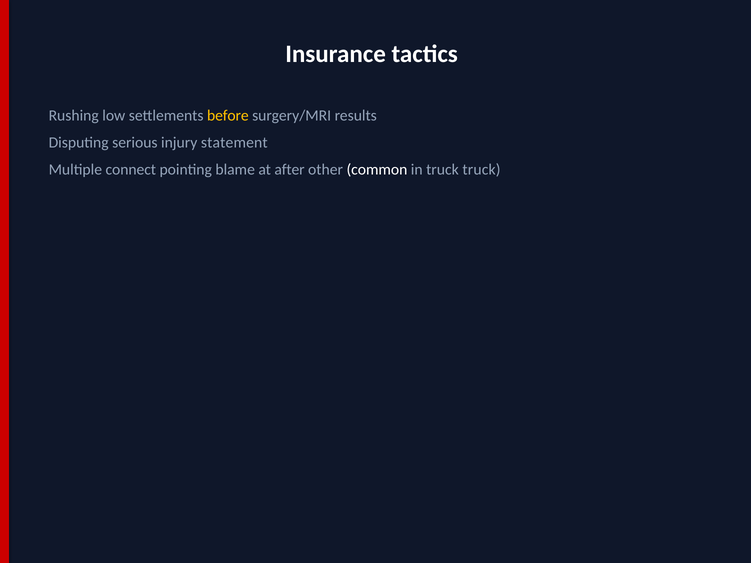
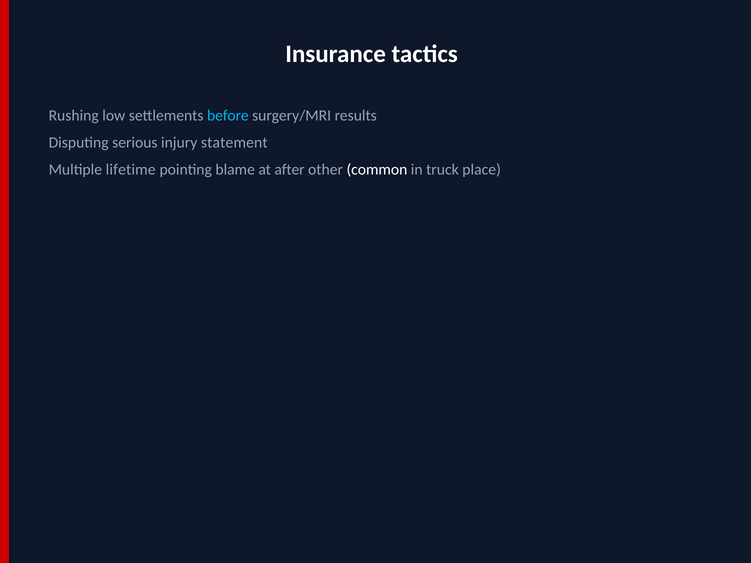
before colour: yellow -> light blue (228, 116)
connect: connect -> lifetime (131, 170)
truck truck: truck -> place (482, 170)
